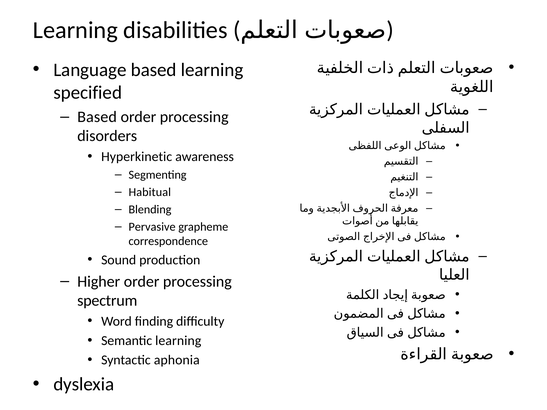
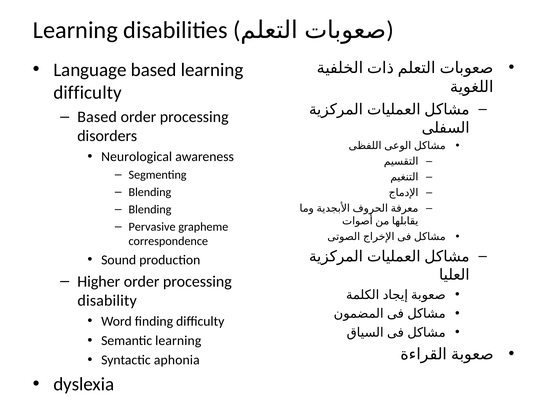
specified: specified -> difficulty (88, 93)
Hyperkinetic: Hyperkinetic -> Neurological (137, 157)
Habitual: Habitual -> Blending (150, 192)
spectrum: spectrum -> disability (107, 301)
